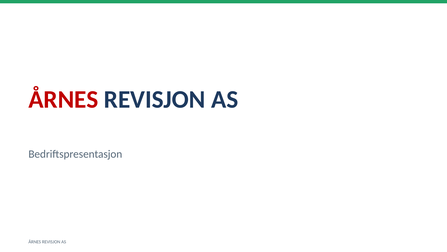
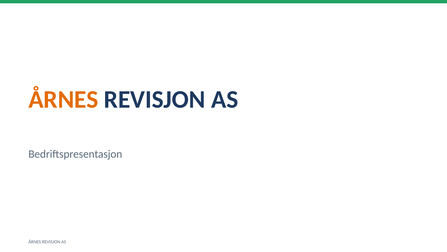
ÅRNES colour: red -> orange (63, 99)
